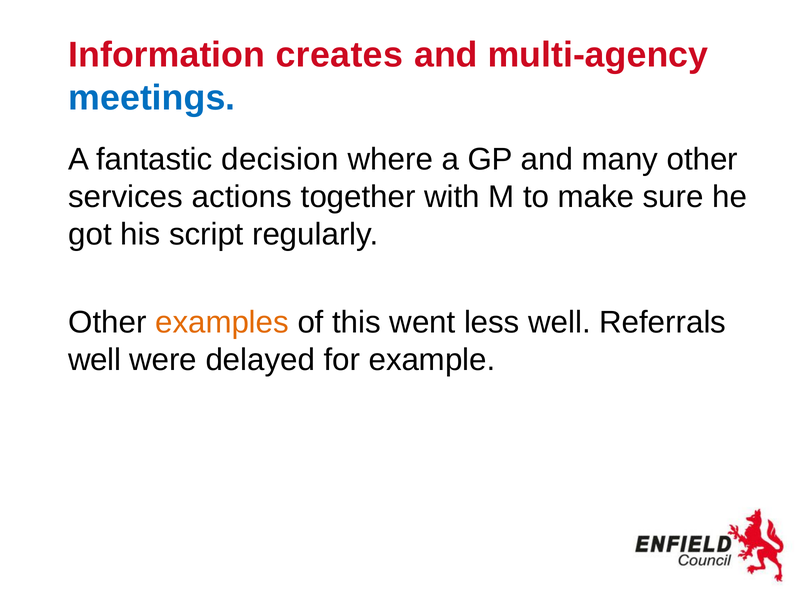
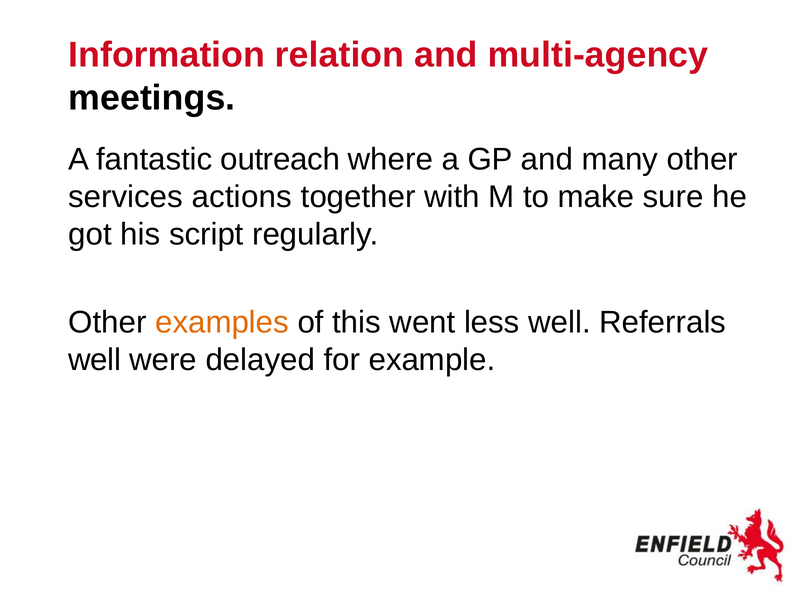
creates: creates -> relation (340, 55)
meetings colour: blue -> black (152, 98)
decision: decision -> outreach (280, 159)
